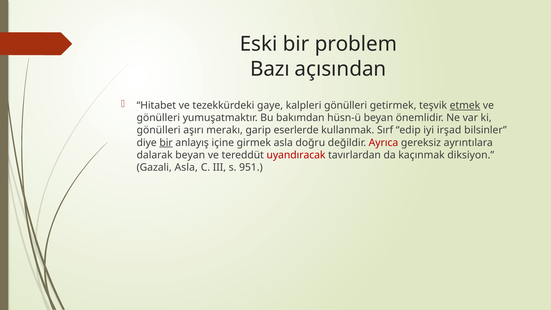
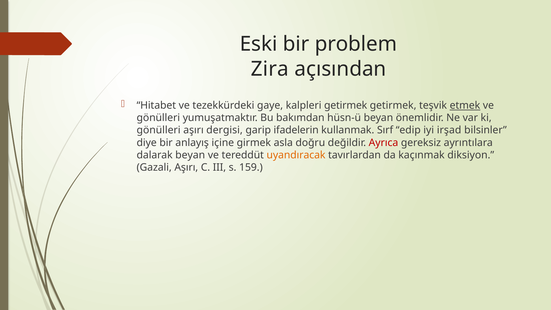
Bazı: Bazı -> Zira (270, 69)
kalpleri gönülleri: gönülleri -> getirmek (346, 105)
merakı: merakı -> dergisi (225, 130)
eserlerde: eserlerde -> ifadelerin (296, 130)
bir underline: present -> none (166, 143)
uyandıracak colour: red -> orange (296, 155)
Gazali Asla: Asla -> Aşırı (186, 167)
951: 951 -> 159 (251, 167)
